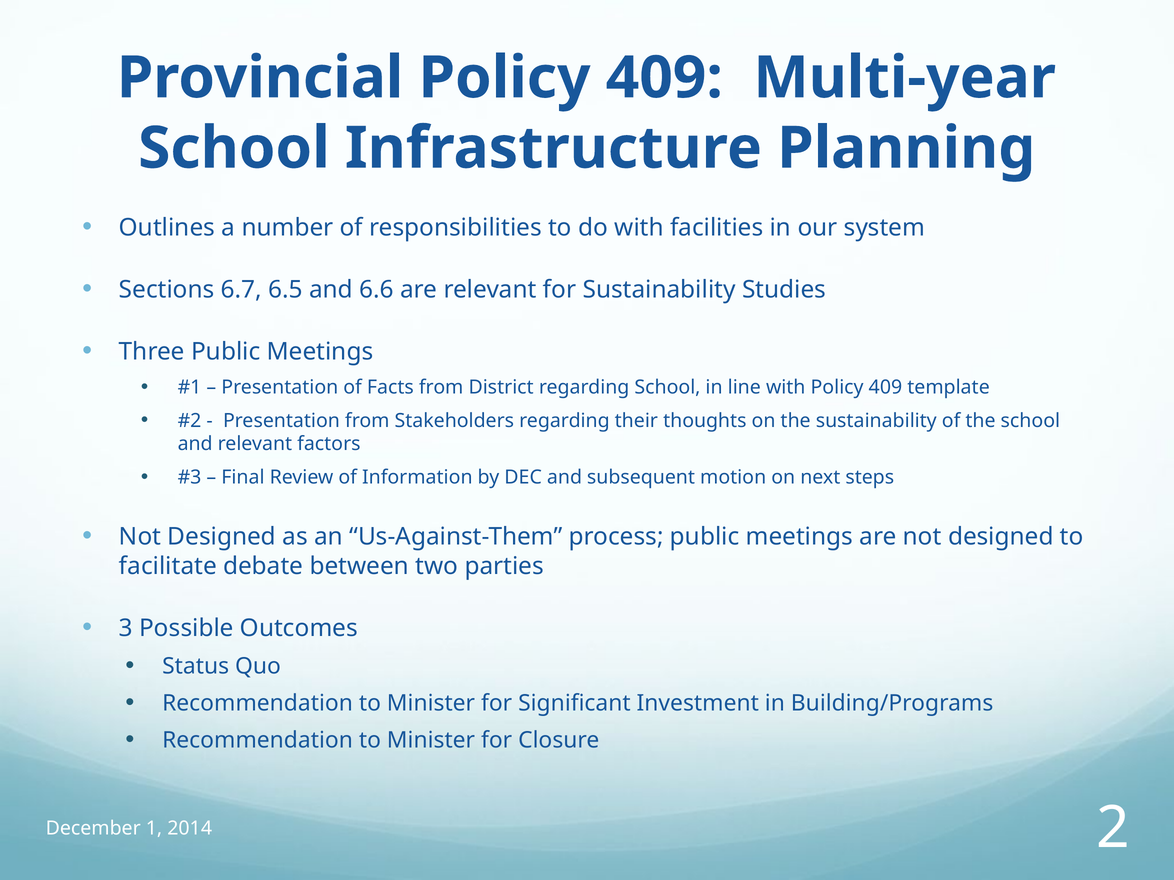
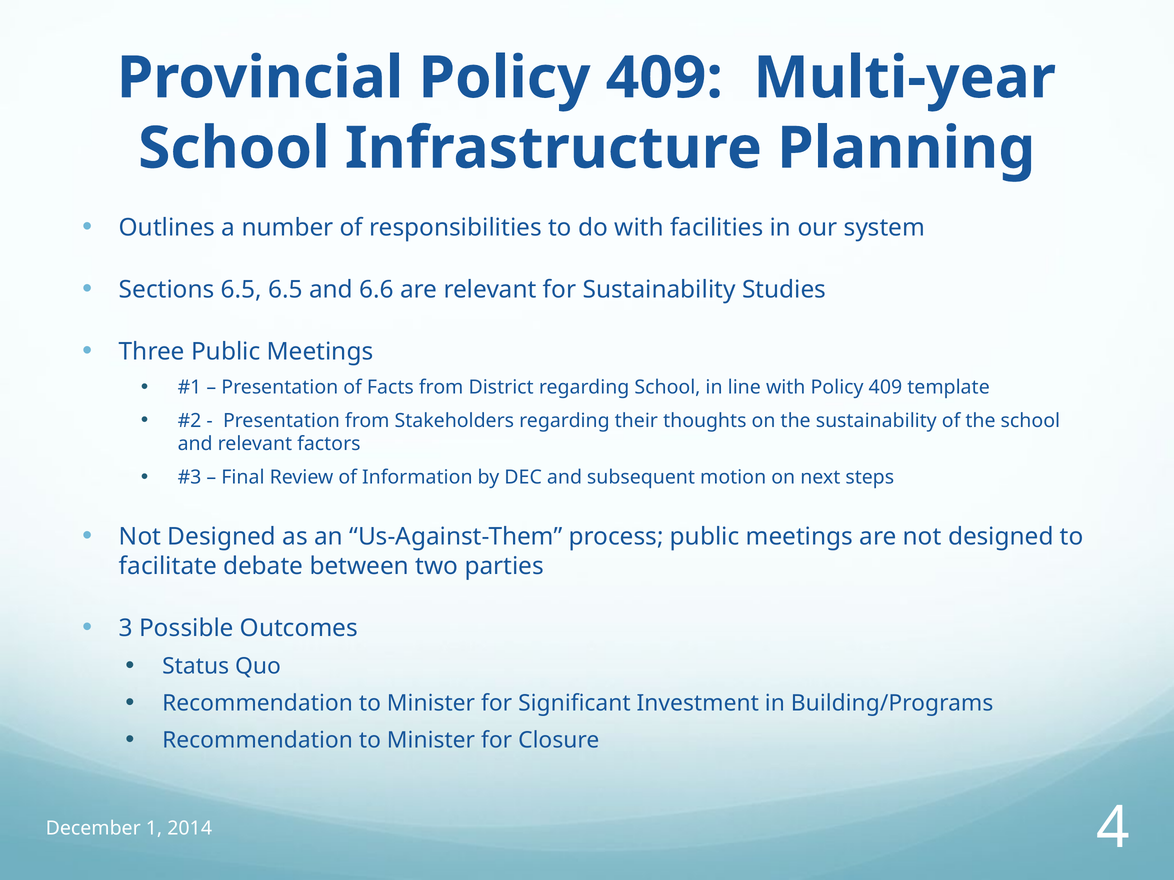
Sections 6.7: 6.7 -> 6.5 (241, 290)
2: 2 -> 4 (1113, 828)
